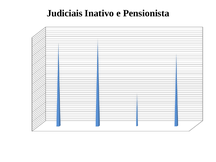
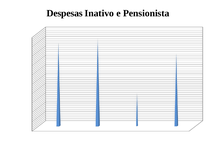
Judiciais: Judiciais -> Despesas (65, 13)
